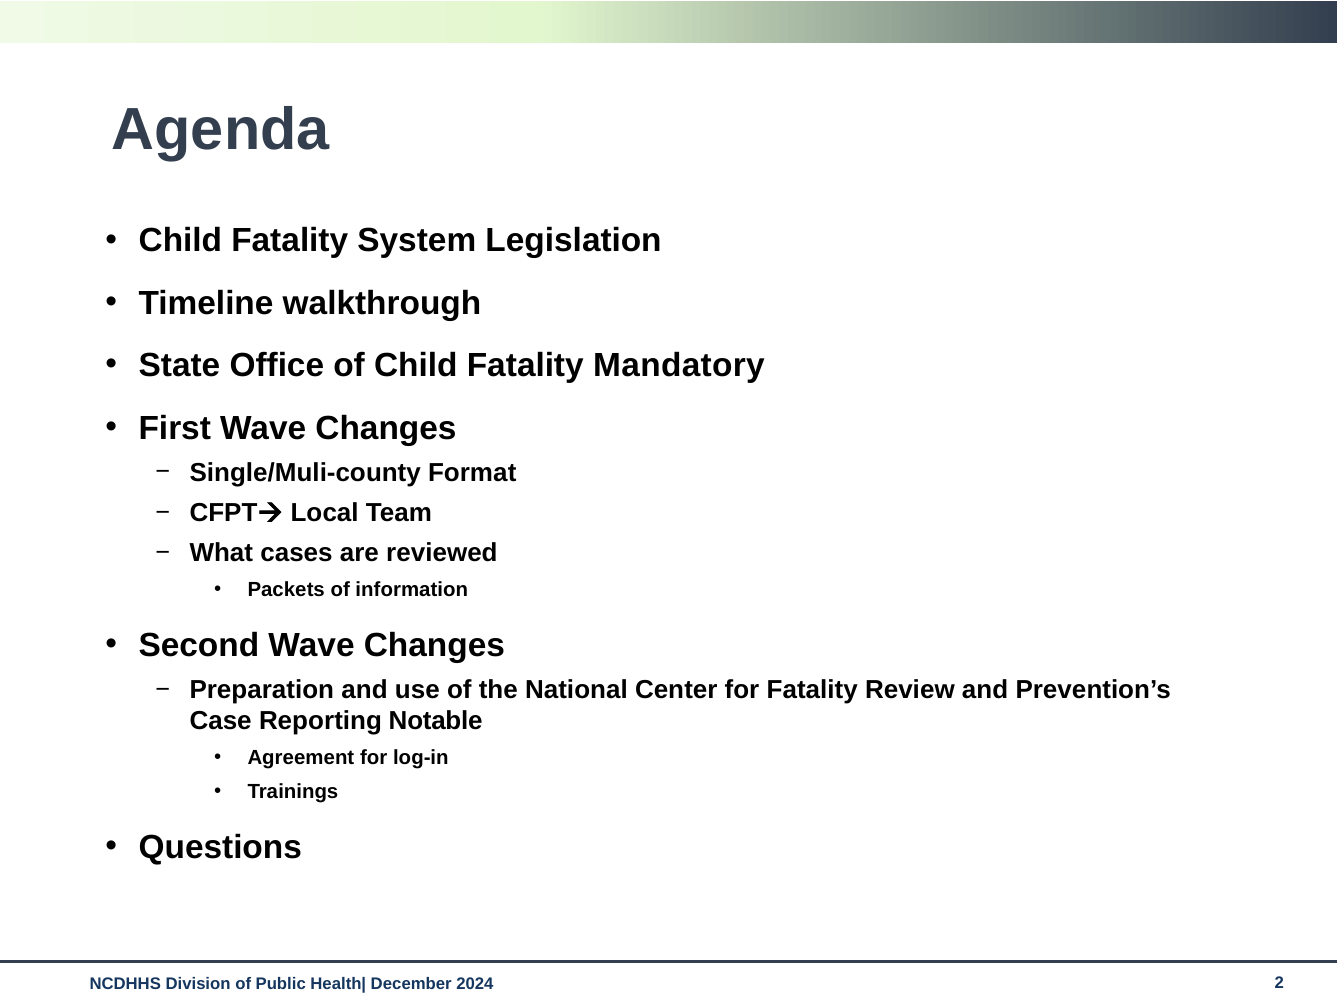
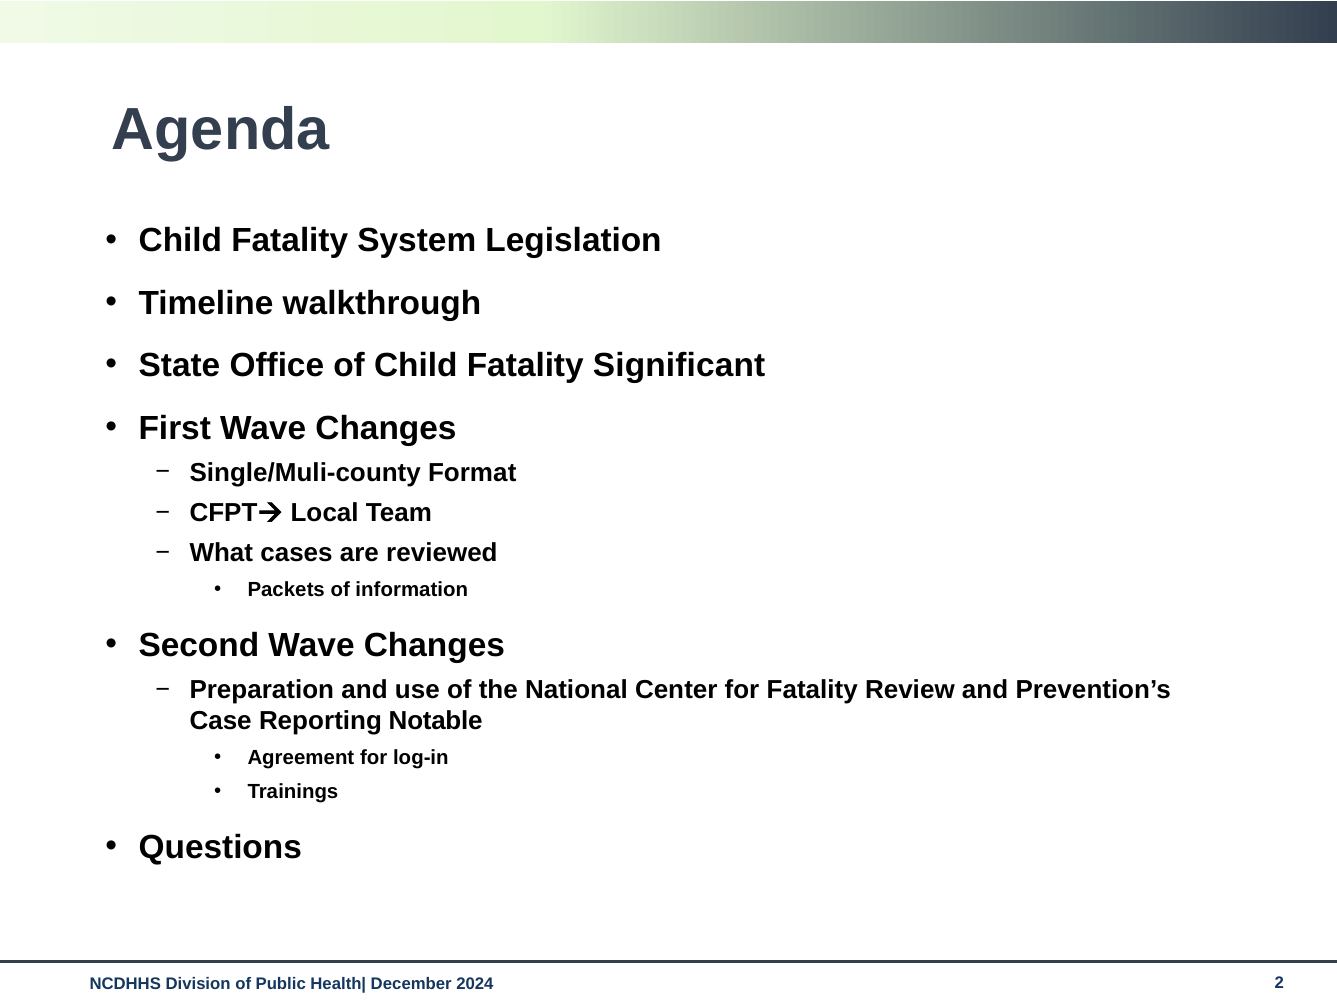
Mandatory: Mandatory -> Significant (679, 366)
